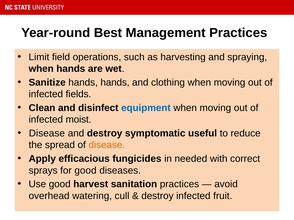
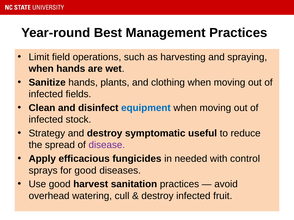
hands hands: hands -> plants (115, 83)
moist: moist -> stock (78, 120)
Disease: Disease -> Strategy (47, 134)
disease colour: orange -> purple (107, 145)
correct: correct -> control (245, 159)
